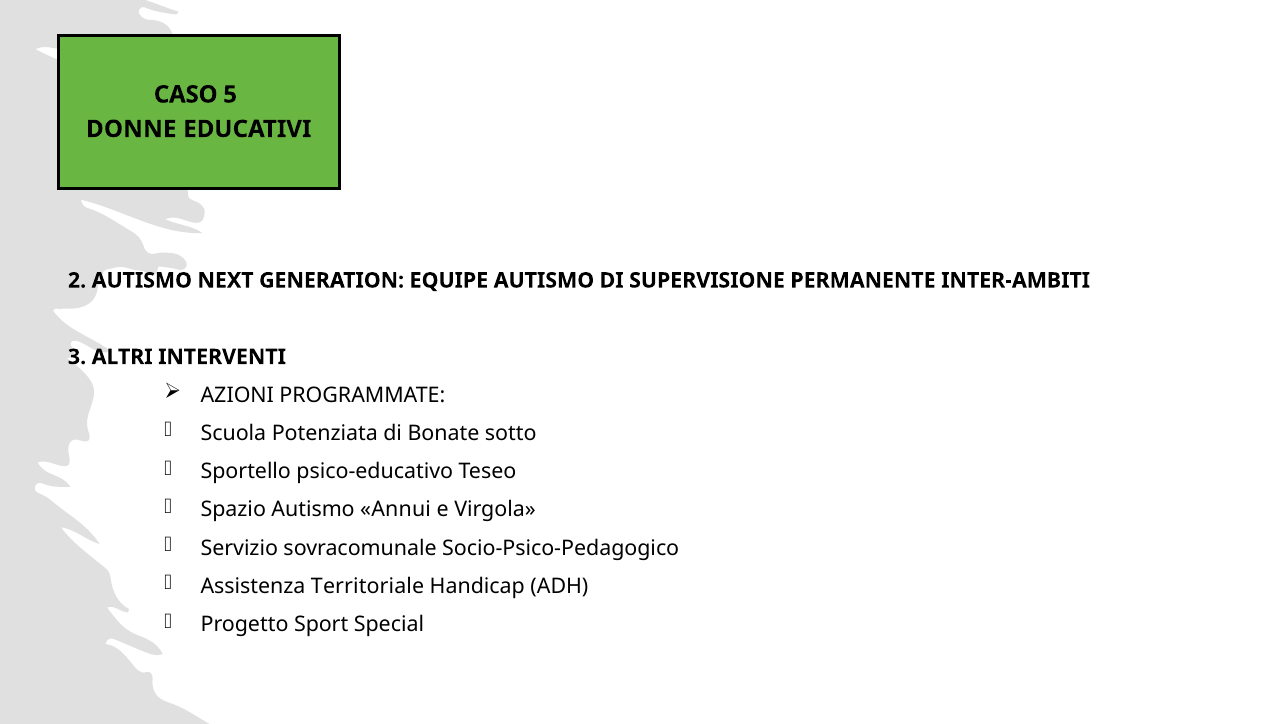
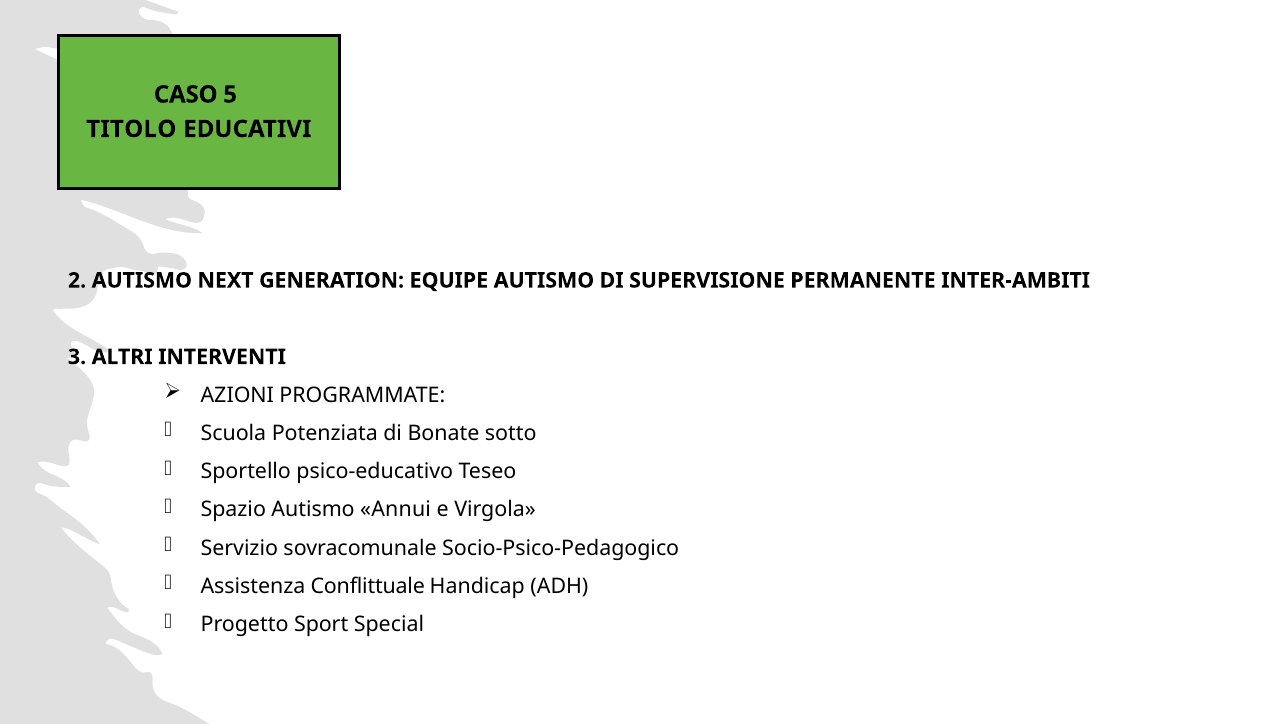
DONNE: DONNE -> TITOLO (131, 129)
Territoriale: Territoriale -> Conflittuale (368, 586)
